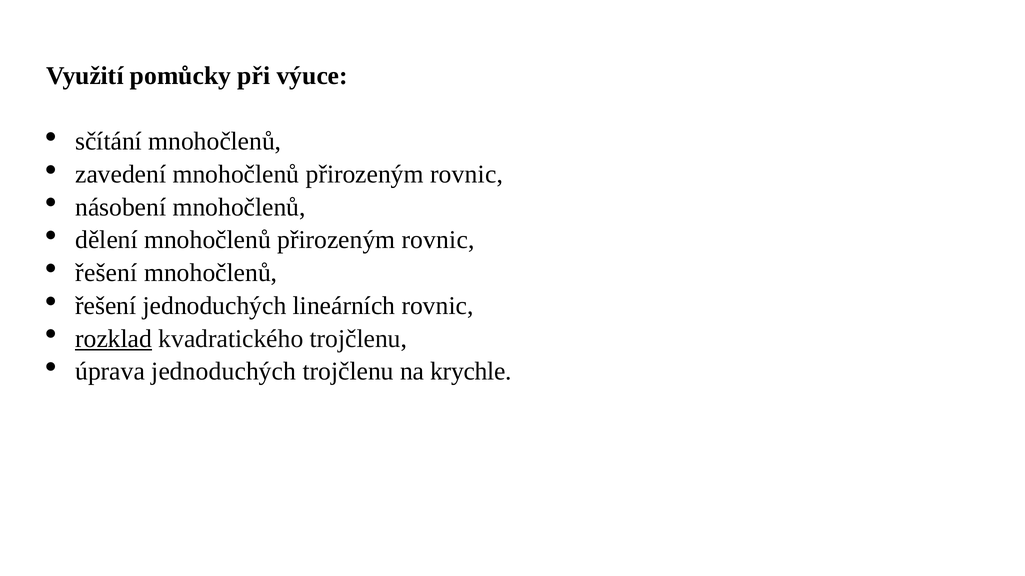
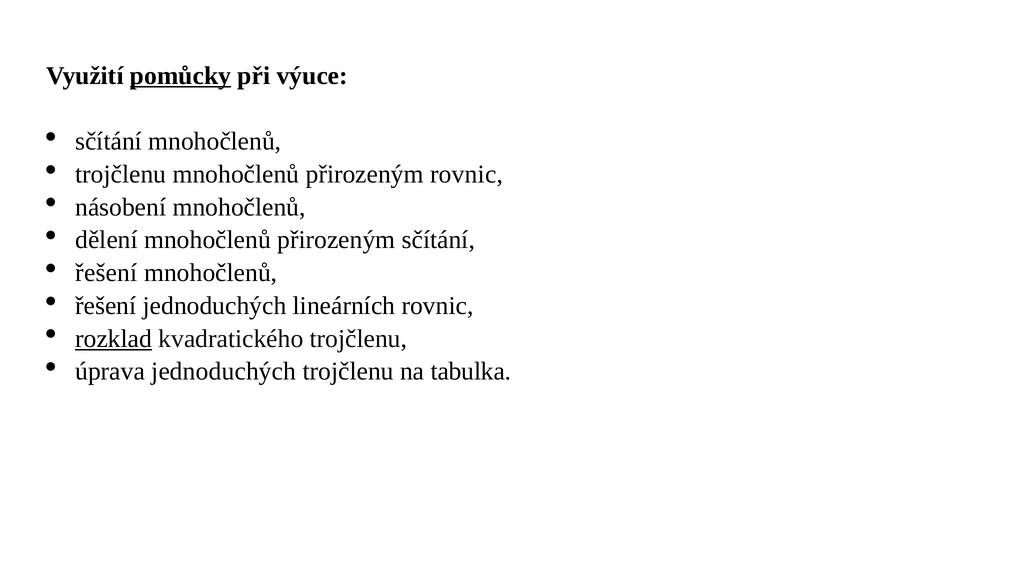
pomůcky underline: none -> present (181, 76)
zavedení: zavedení -> trojčlenu (121, 174)
dělení mnohočlenů přirozeným rovnic: rovnic -> sčítání (438, 240)
krychle: krychle -> tabulka (471, 372)
